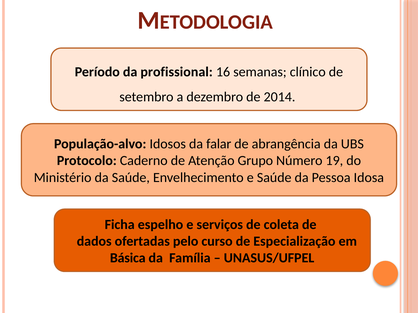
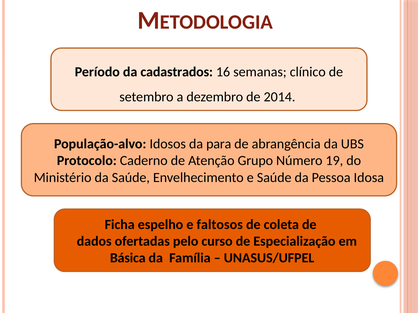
profissional: profissional -> cadastrados (177, 72)
falar: falar -> para (219, 144)
serviços: serviços -> faltosos (220, 225)
